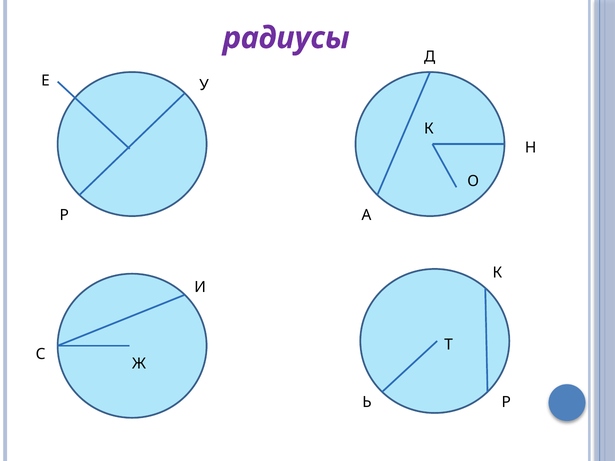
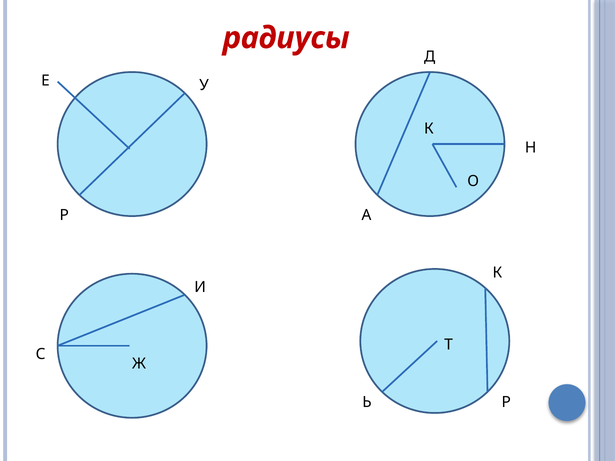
радиусы colour: purple -> red (286, 38)
